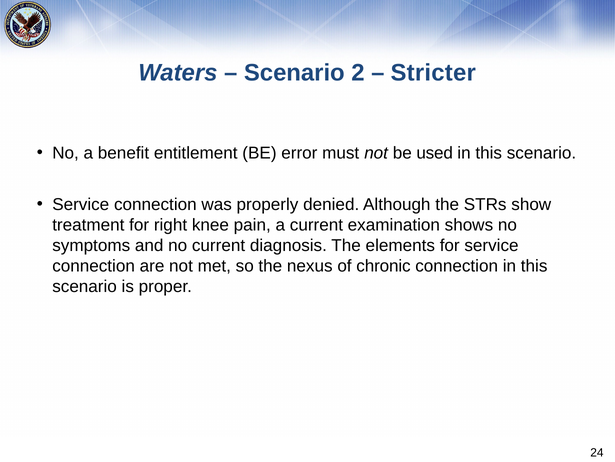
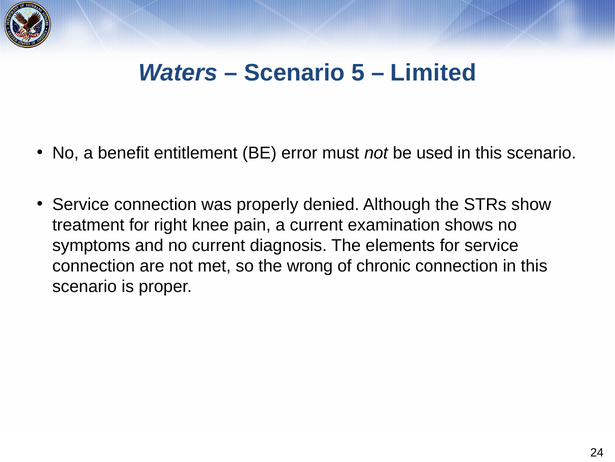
2: 2 -> 5 (358, 72)
Stricter: Stricter -> Limited (433, 72)
nexus: nexus -> wrong (310, 266)
